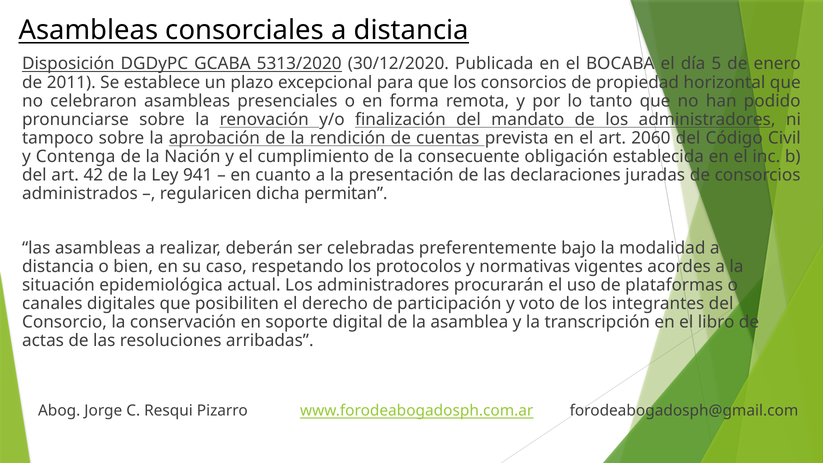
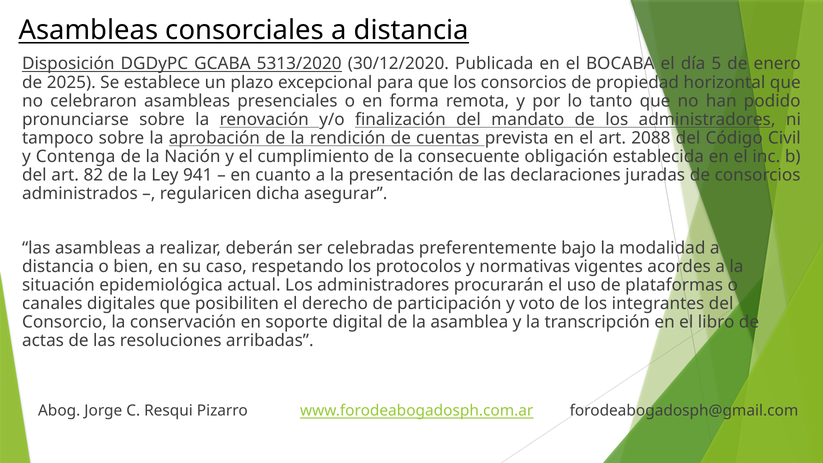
2011: 2011 -> 2025 (71, 82)
2060: 2060 -> 2088 (651, 138)
42: 42 -> 82 (93, 175)
permitan: permitan -> asegurar (346, 193)
